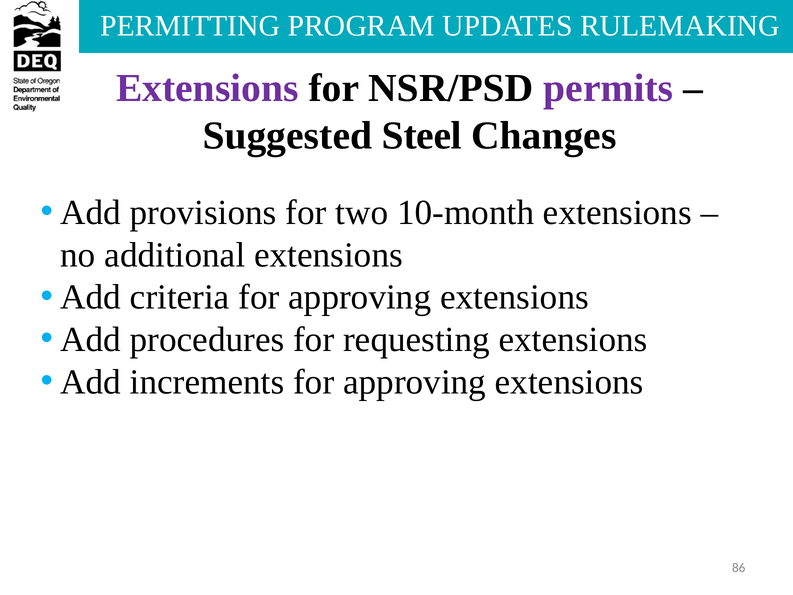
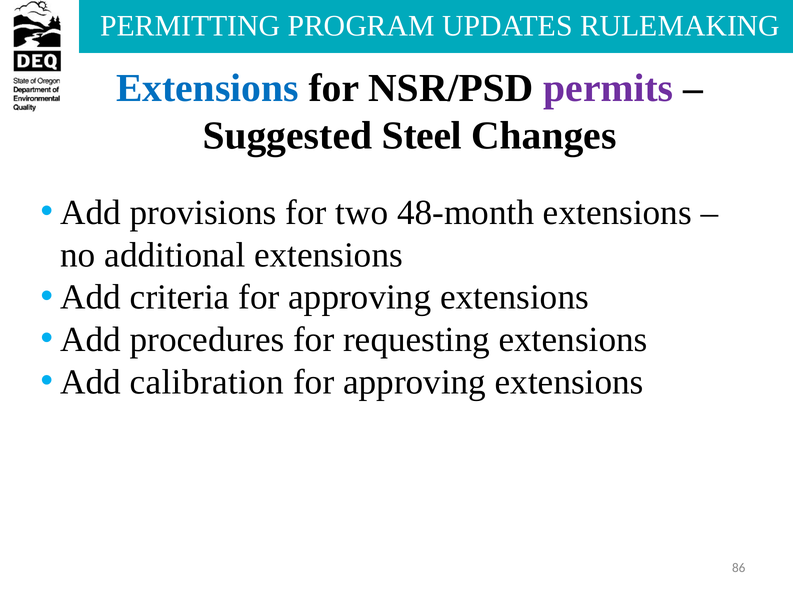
Extensions colour: purple -> blue (207, 88)
10-month: 10-month -> 48-month (466, 213)
increments: increments -> calibration (207, 382)
